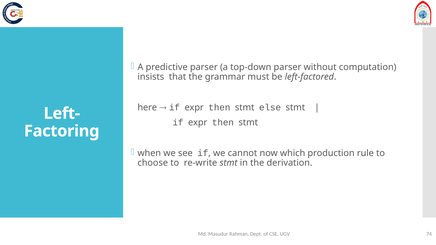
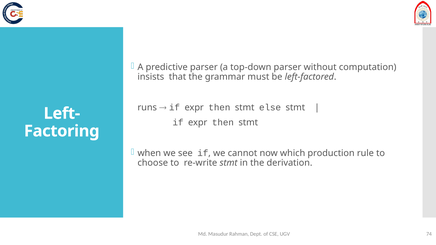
here: here -> runs (147, 107)
